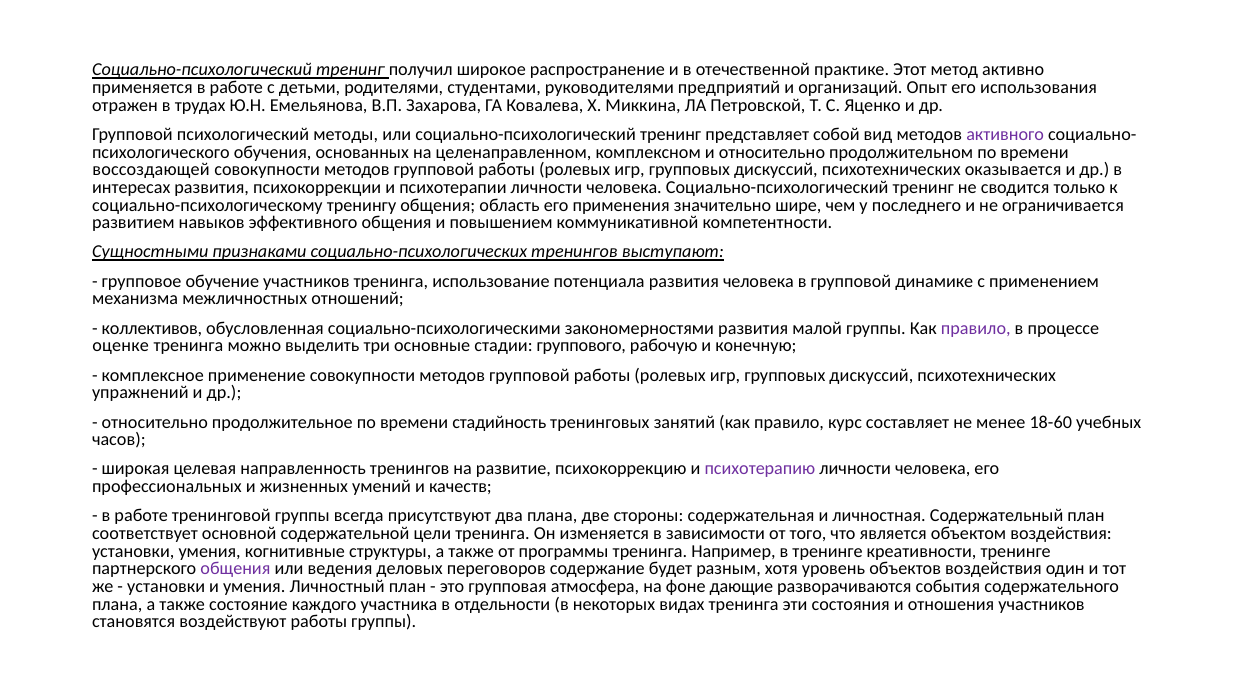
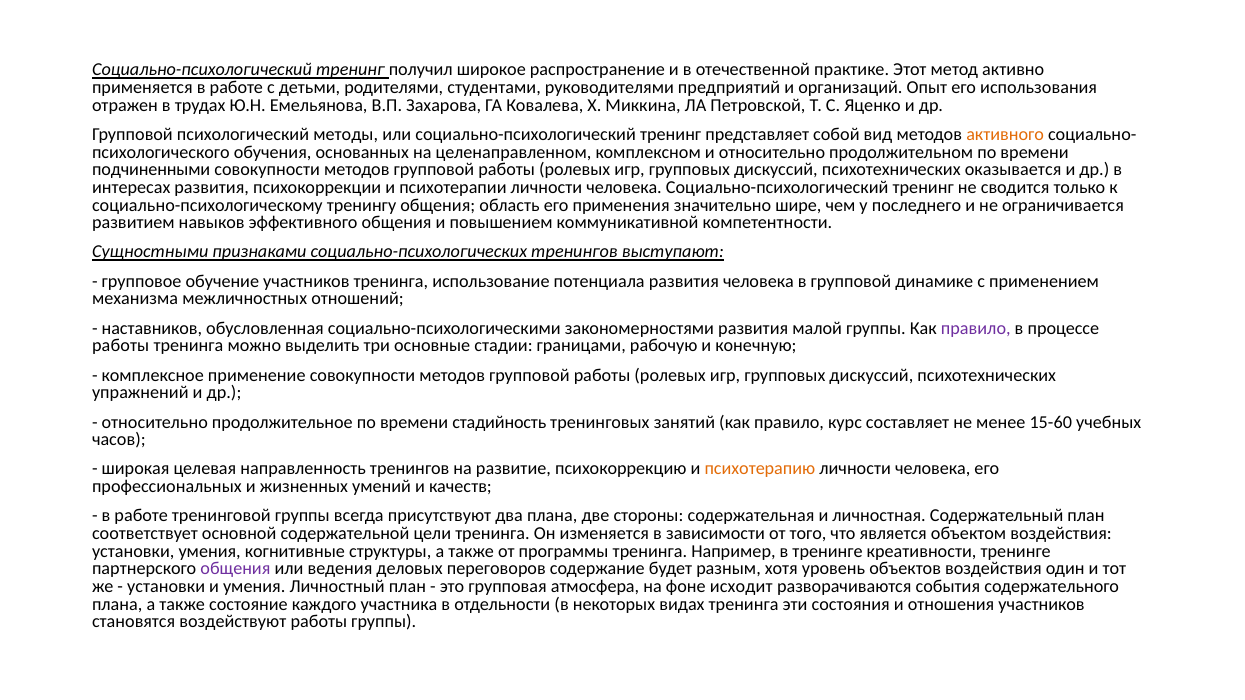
активного colour: purple -> orange (1005, 135)
воссоздающей: воссоздающей -> подчиненными (151, 170)
коллективов: коллективов -> наставников (152, 328)
оценке: оценке -> работы (121, 346)
группового: группового -> границами (581, 346)
18-60: 18-60 -> 15-60 (1051, 422)
психотерапию colour: purple -> orange (760, 469)
дающие: дающие -> исходит (741, 587)
